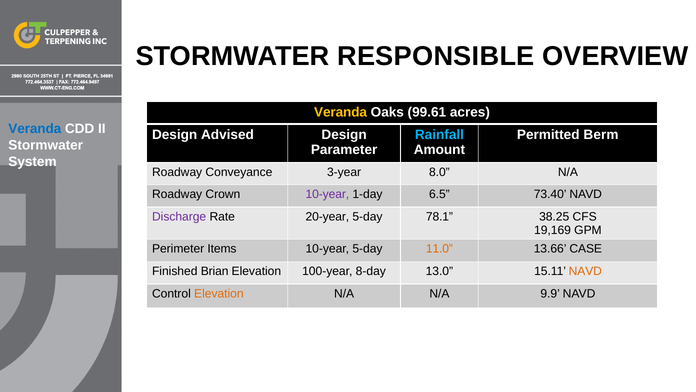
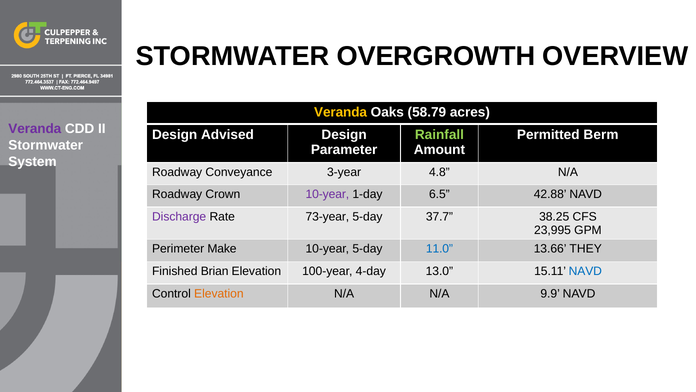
RESPONSIBLE: RESPONSIBLE -> OVERGROWTH (436, 56)
99.61: 99.61 -> 58.79 (427, 112)
Veranda colour: blue -> purple (35, 129)
Rainfall colour: light blue -> light green (439, 134)
8.0: 8.0 -> 4.8 (439, 172)
73.40: 73.40 -> 42.88 (550, 194)
20-year: 20-year -> 73-year (327, 216)
78.1: 78.1 -> 37.7 (439, 216)
19,169: 19,169 -> 23,995 (553, 230)
Items: Items -> Make (222, 249)
11.0 colour: orange -> blue (439, 249)
CASE: CASE -> THEY (586, 249)
8-day: 8-day -> 4-day (371, 271)
NAVD colour: orange -> blue (585, 271)
